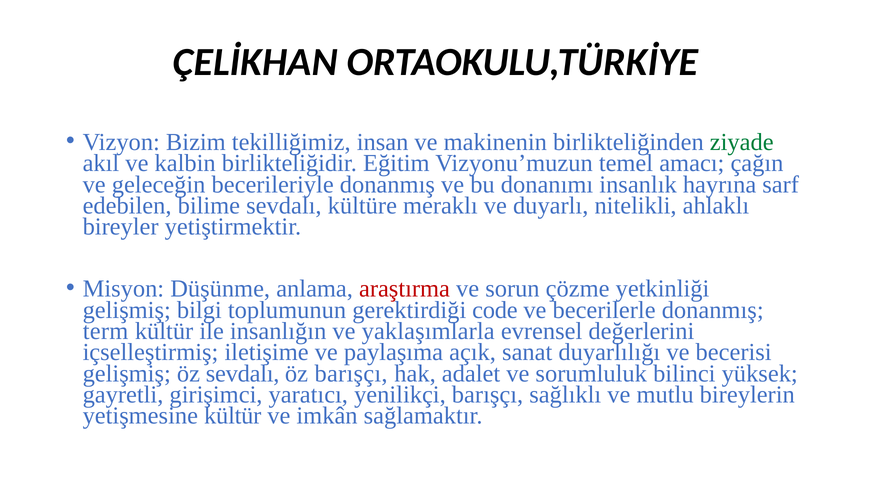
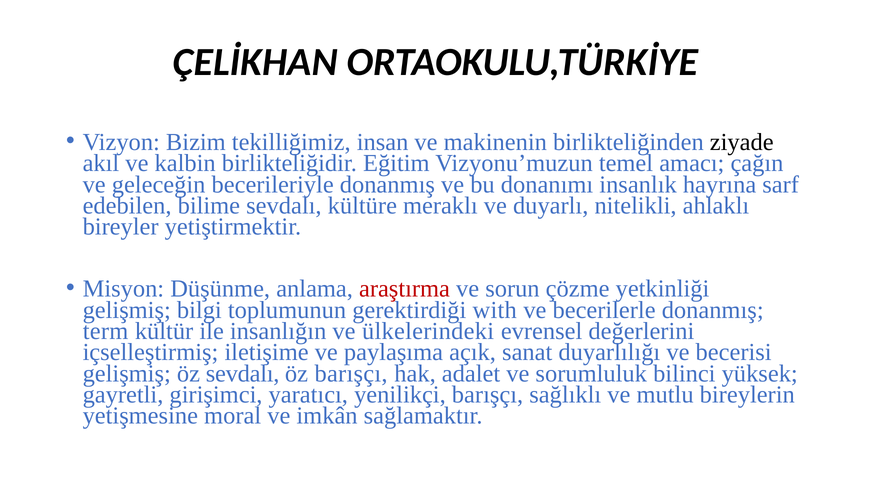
ziyade colour: green -> black (742, 142)
code: code -> with (495, 310)
yaklaşımlarla: yaklaşımlarla -> ülkelerindeki (428, 331)
yetişmesine kültür: kültür -> moral (233, 416)
